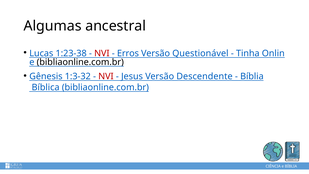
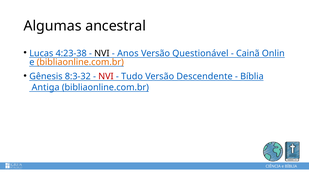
1:23-38: 1:23-38 -> 4:23-38 (71, 53)
NVI colour: red -> black (102, 53)
Erros: Erros -> Anos (128, 53)
Tinha: Tinha -> Cainã (248, 53)
bibliaonline.com.br colour: black -> orange (80, 62)
1:3-32: 1:3-32 -> 8:3-32 (78, 76)
Jesus: Jesus -> Tudo (132, 76)
Bíblica: Bíblica -> Antiga (46, 87)
